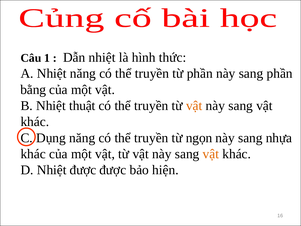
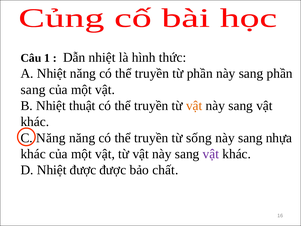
bằng: bằng -> sang (33, 90)
Dụng: Dụng -> Năng (51, 138)
ngọn: ngọn -> sống (199, 138)
vật colour: orange -> purple (211, 154)
hiện: hiện -> chất (165, 170)
